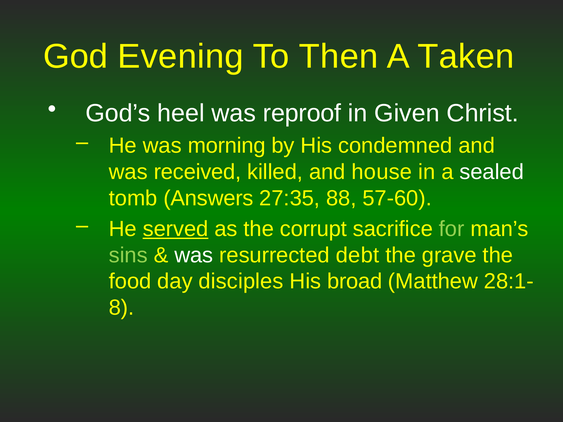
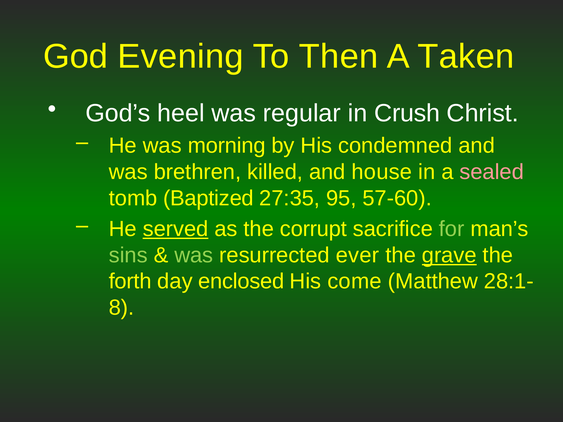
reproof: reproof -> regular (302, 113)
Given: Given -> Crush (407, 113)
received: received -> brethren (197, 172)
sealed colour: white -> pink (492, 172)
Answers: Answers -> Baptized (208, 198)
88: 88 -> 95 (341, 198)
was colour: white -> light green (194, 255)
debt: debt -> ever (358, 255)
grave underline: none -> present (449, 255)
food: food -> forth (130, 282)
disciples: disciples -> enclosed (241, 282)
broad: broad -> come (355, 282)
